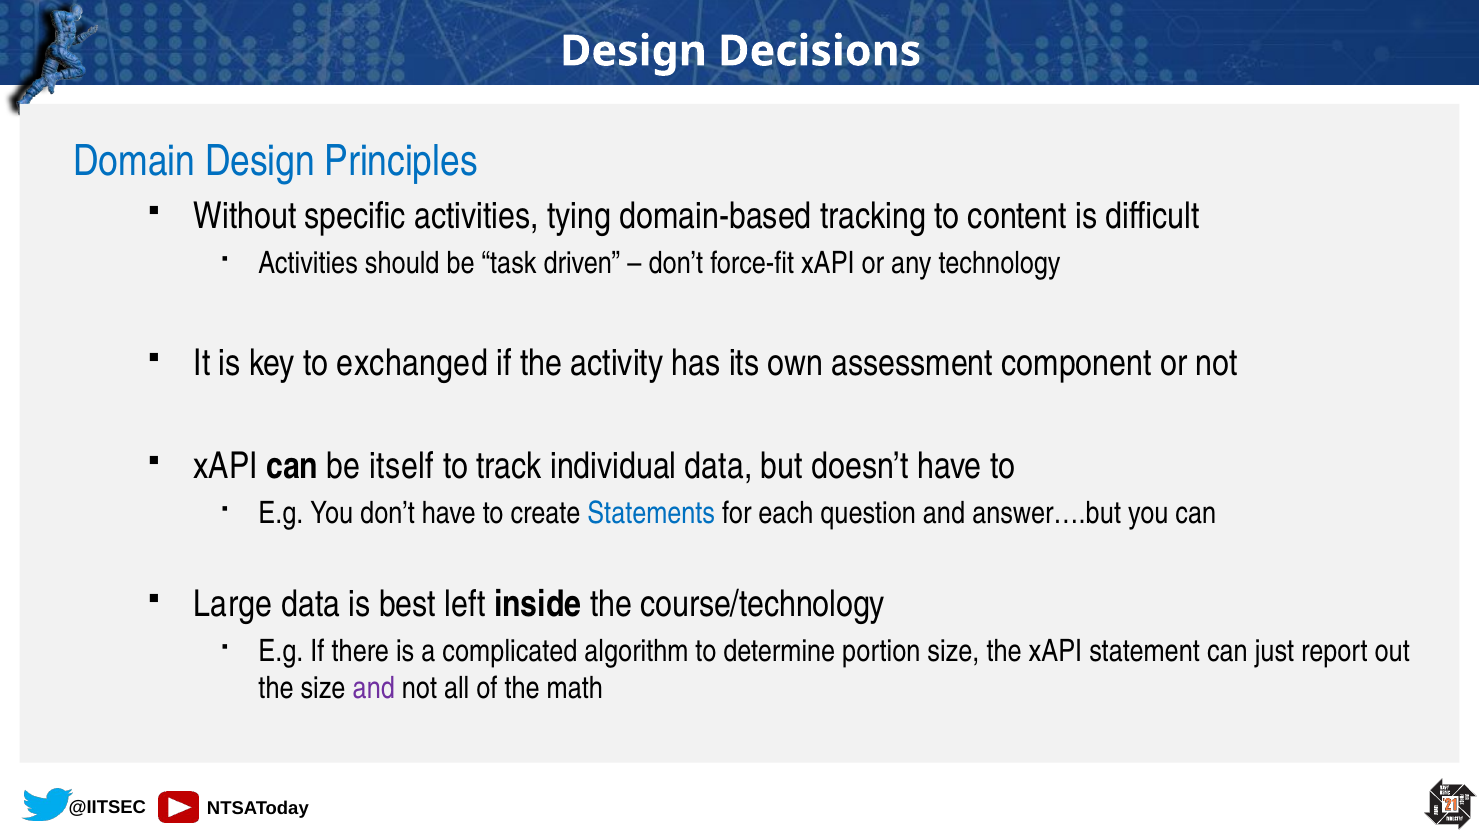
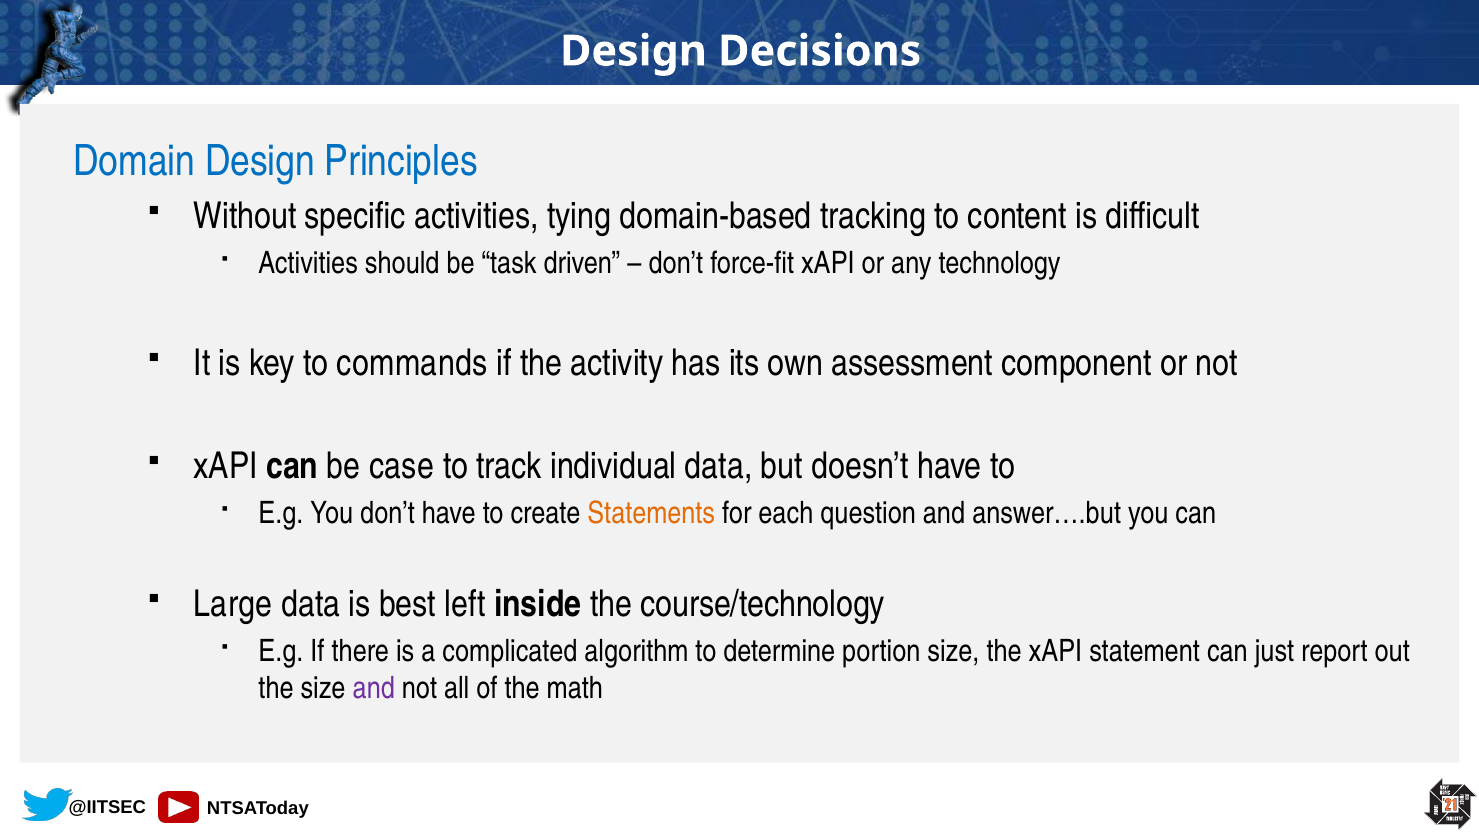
exchanged: exchanged -> commands (412, 363)
itself: itself -> case (402, 467)
Statements colour: blue -> orange (651, 513)
